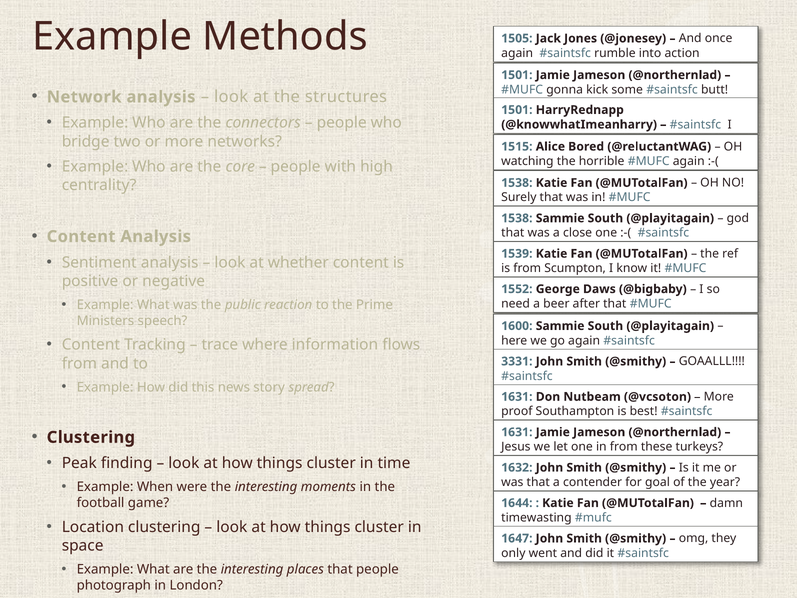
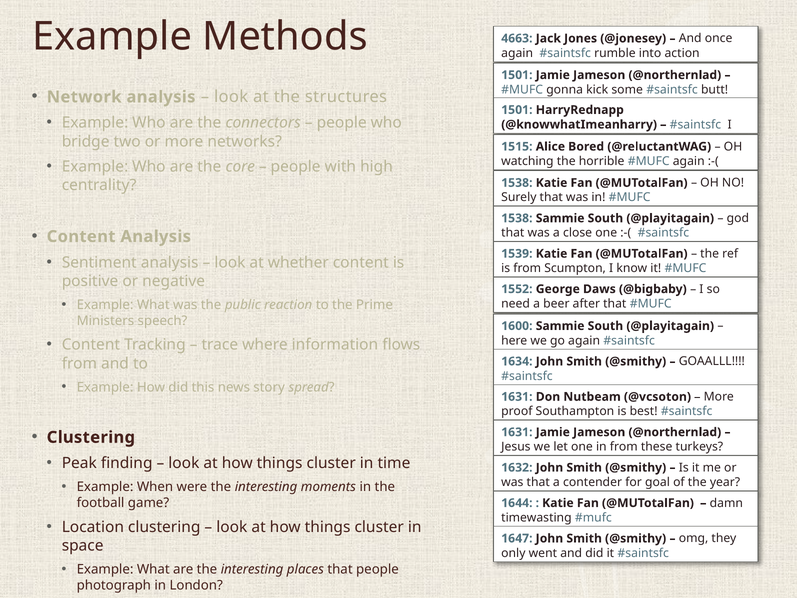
1505: 1505 -> 4663 (517, 38)
3331: 3331 -> 1634 (517, 361)
